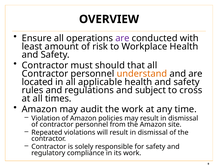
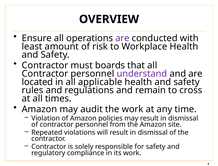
should: should -> boards (110, 65)
understand colour: orange -> purple (142, 74)
subject: subject -> remain (150, 90)
